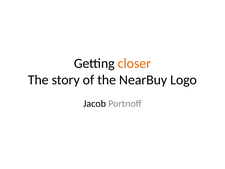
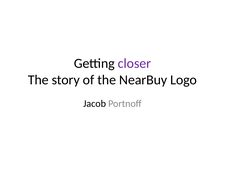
closer colour: orange -> purple (134, 63)
